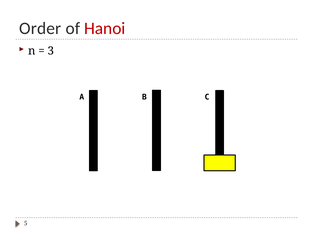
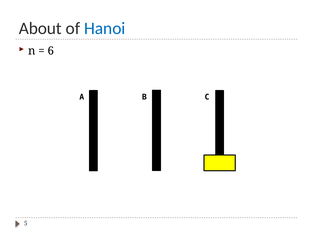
Order: Order -> About (40, 28)
Hanoi colour: red -> blue (105, 28)
3: 3 -> 6 (51, 51)
